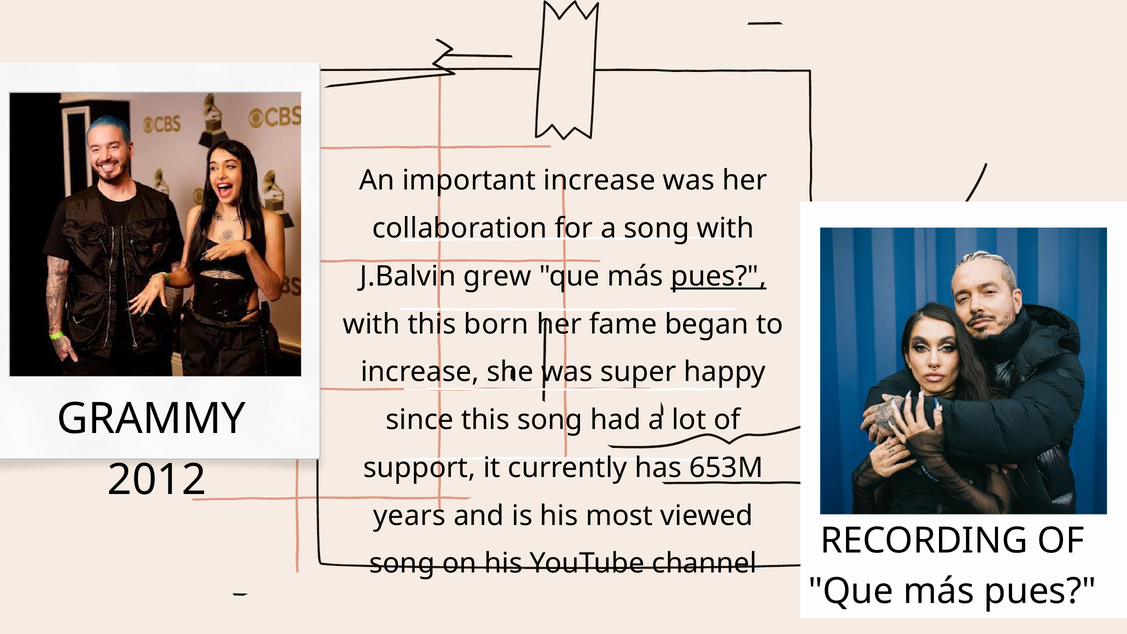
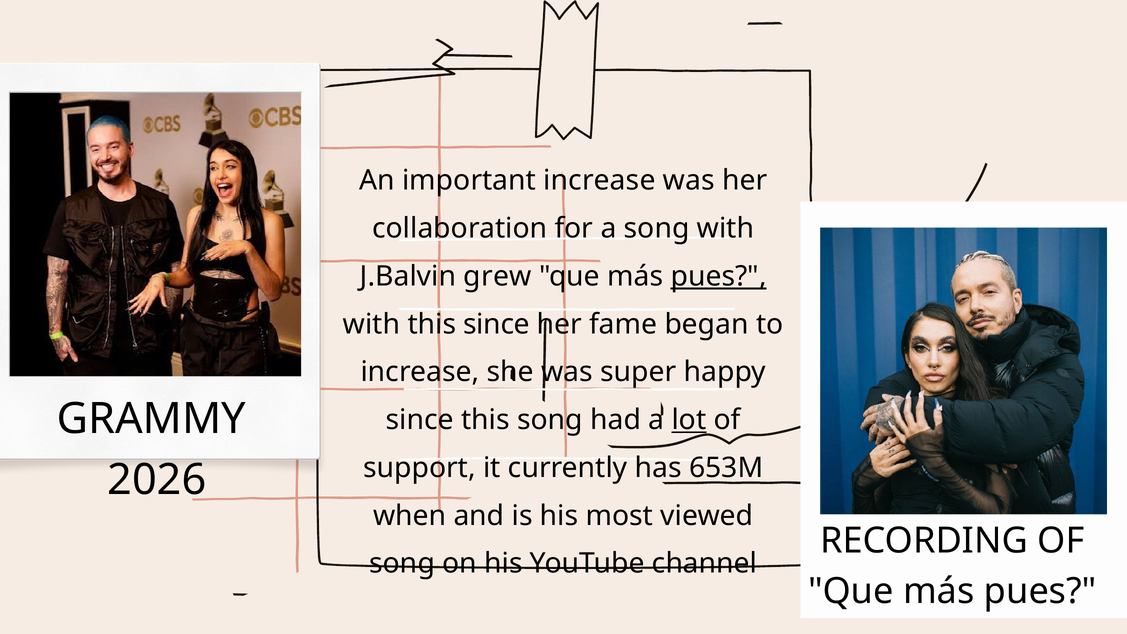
this born: born -> since (497, 324)
lot underline: none -> present (689, 420)
2012: 2012 -> 2026 (157, 480)
years: years -> when (410, 516)
